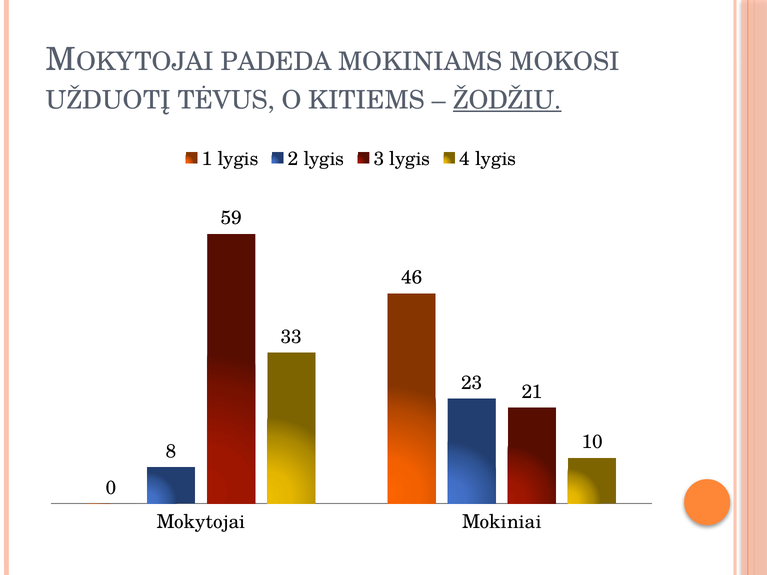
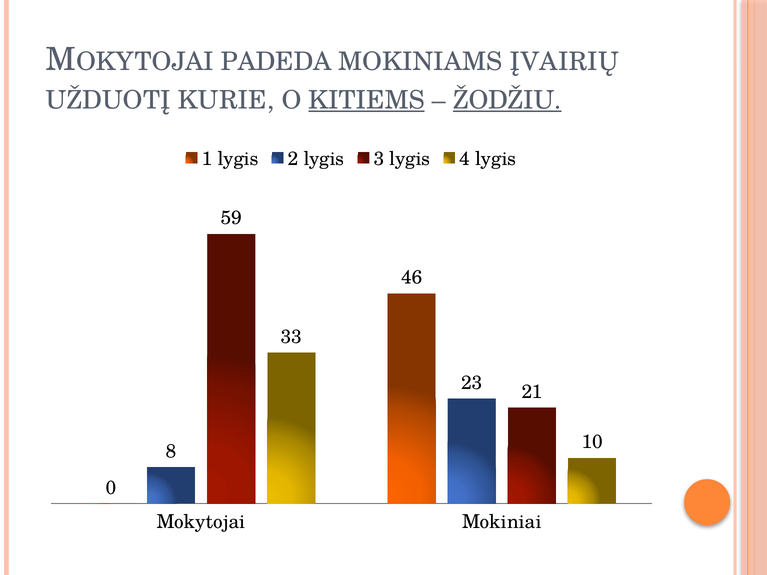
MOKOSI: MOKOSI -> ĮVAIRIŲ (564, 62)
TĖVUS: TĖVUS -> KURIE (226, 100)
KITIEMS underline: none -> present (367, 100)
